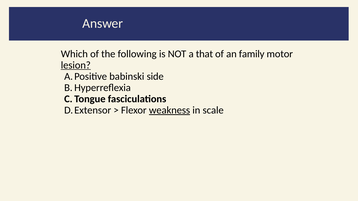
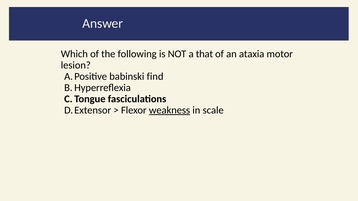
family: family -> ataxia (252, 54)
lesion underline: present -> none (76, 65)
side: side -> find (155, 76)
